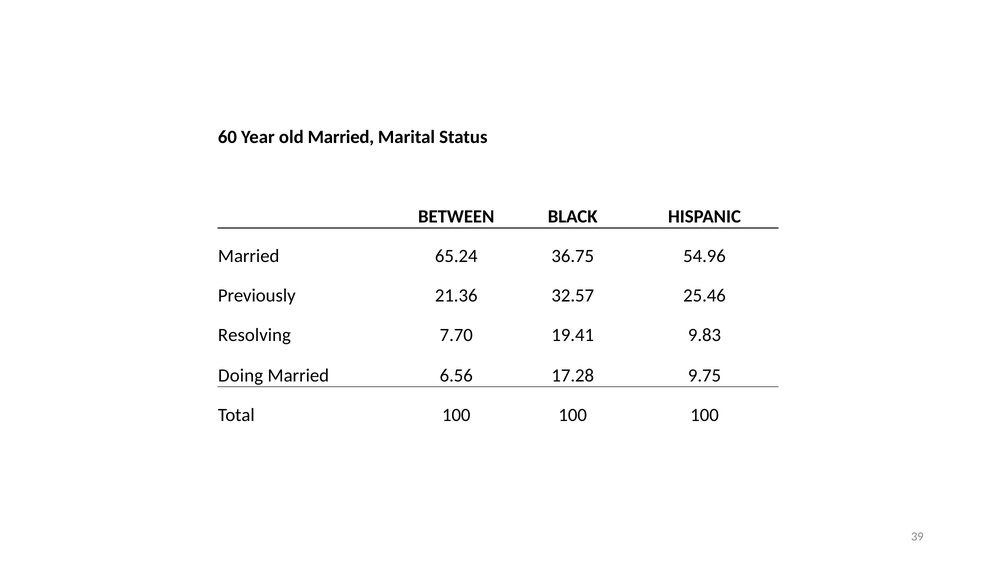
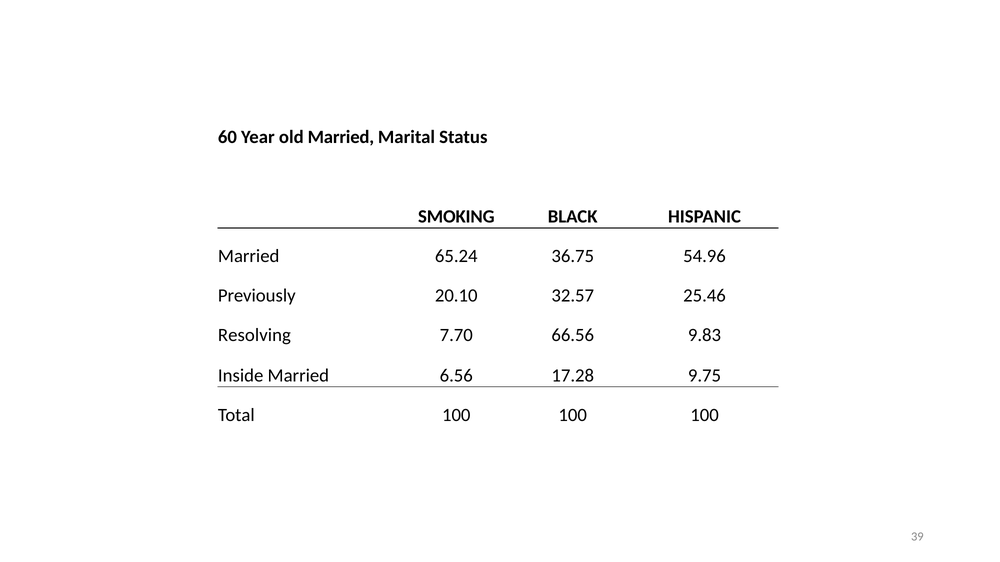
BETWEEN: BETWEEN -> SMOKING (456, 217)
21.36: 21.36 -> 20.10 (456, 296)
19.41: 19.41 -> 66.56 (573, 336)
Doing: Doing -> Inside (241, 376)
